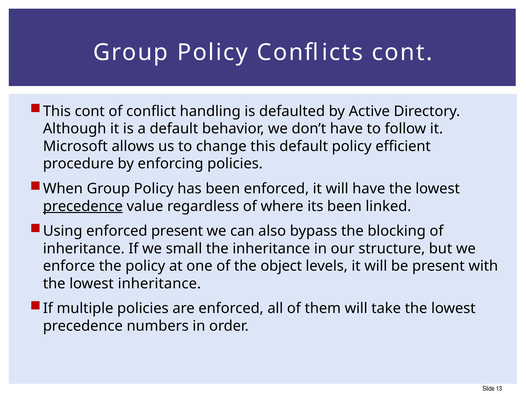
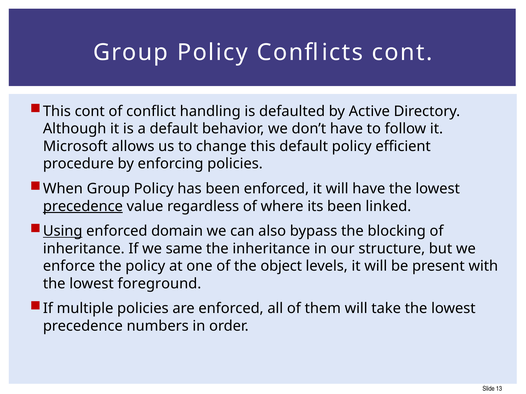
Using underline: none -> present (63, 231)
enforced present: present -> domain (177, 231)
small: small -> same (184, 249)
lowest inheritance: inheritance -> foreground (159, 284)
